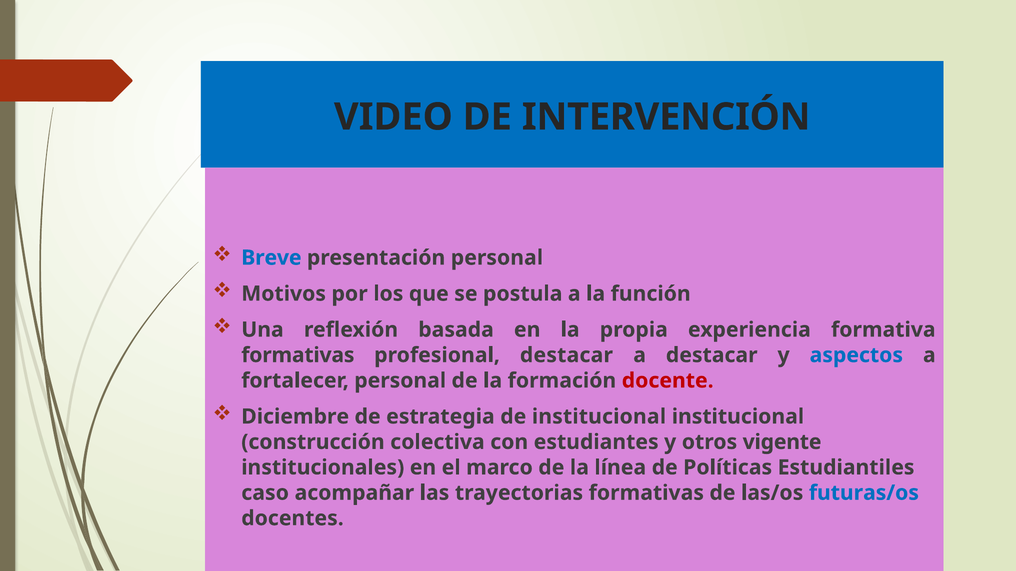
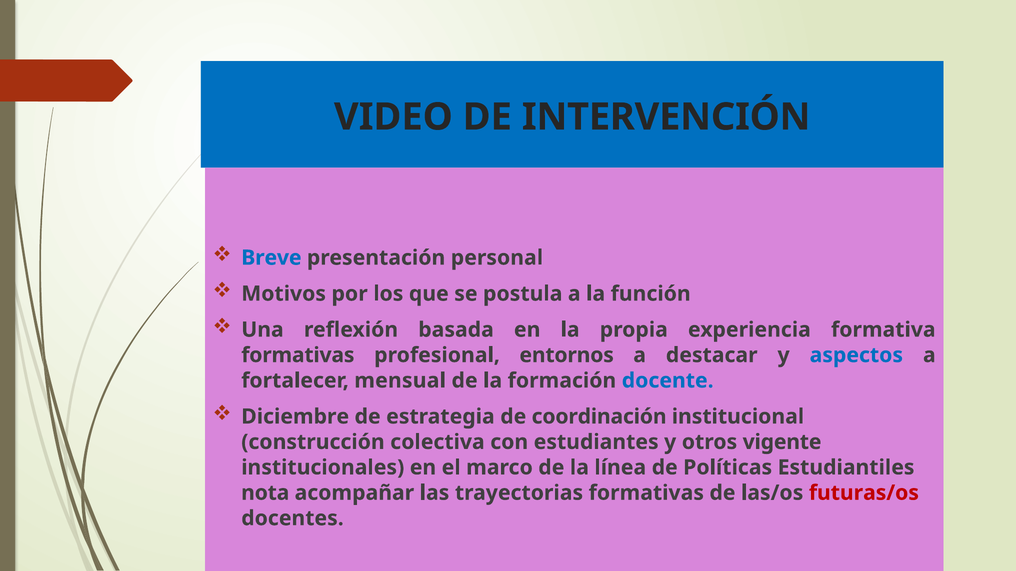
profesional destacar: destacar -> entornos (567, 355)
fortalecer personal: personal -> mensual (400, 381)
docente colour: red -> blue (668, 381)
de institucional: institucional -> coordinación (599, 417)
caso: caso -> nota (265, 493)
futuras/os colour: blue -> red (864, 493)
